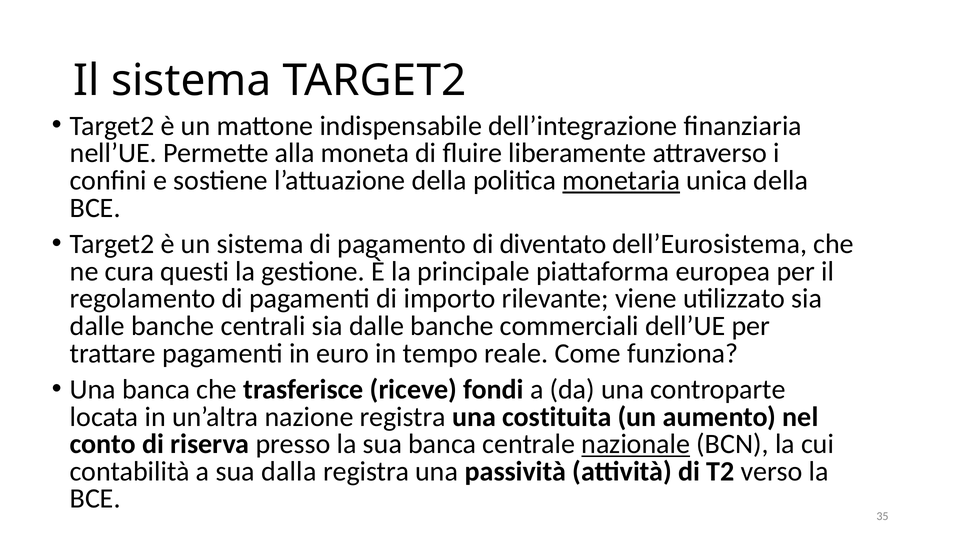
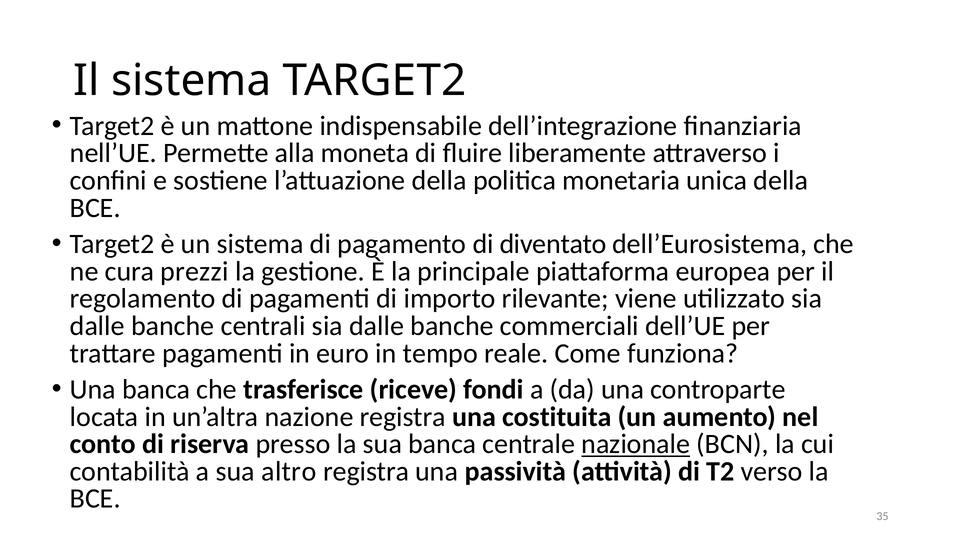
monetaria underline: present -> none (621, 181)
questi: questi -> prezzi (194, 271)
dalla: dalla -> altro (289, 472)
